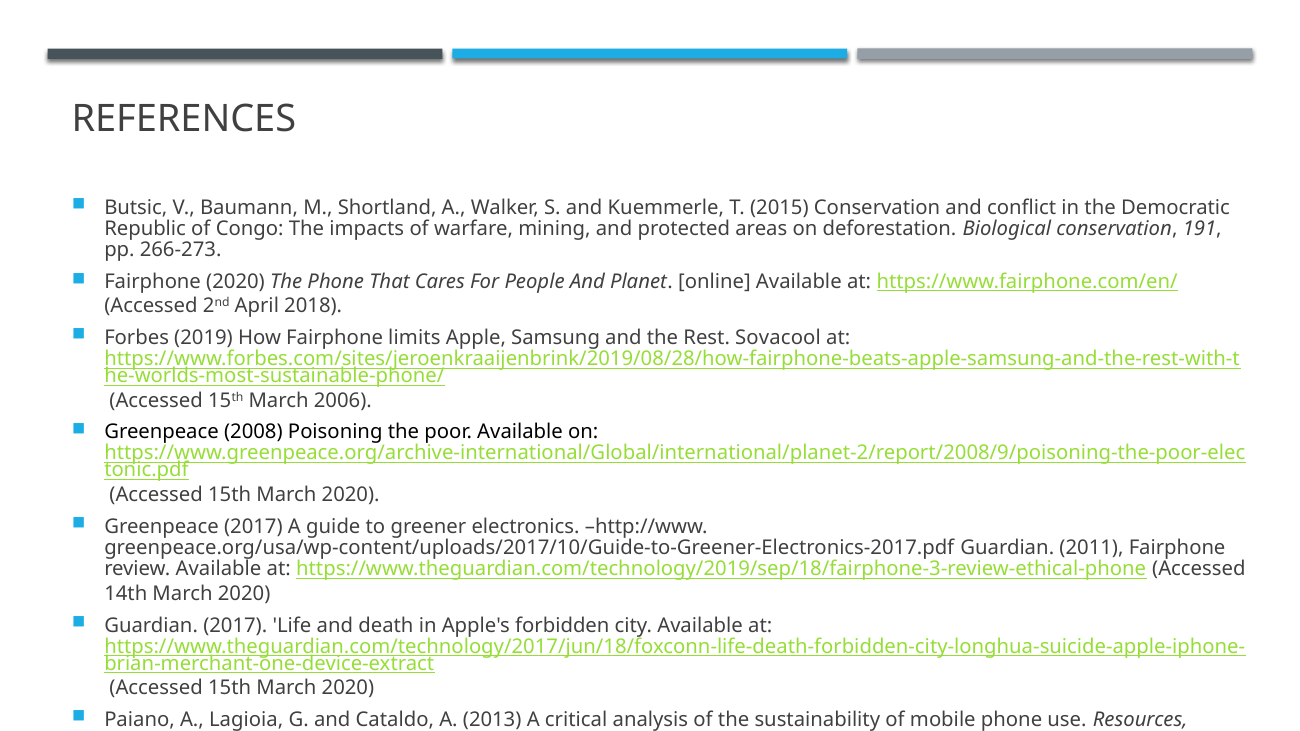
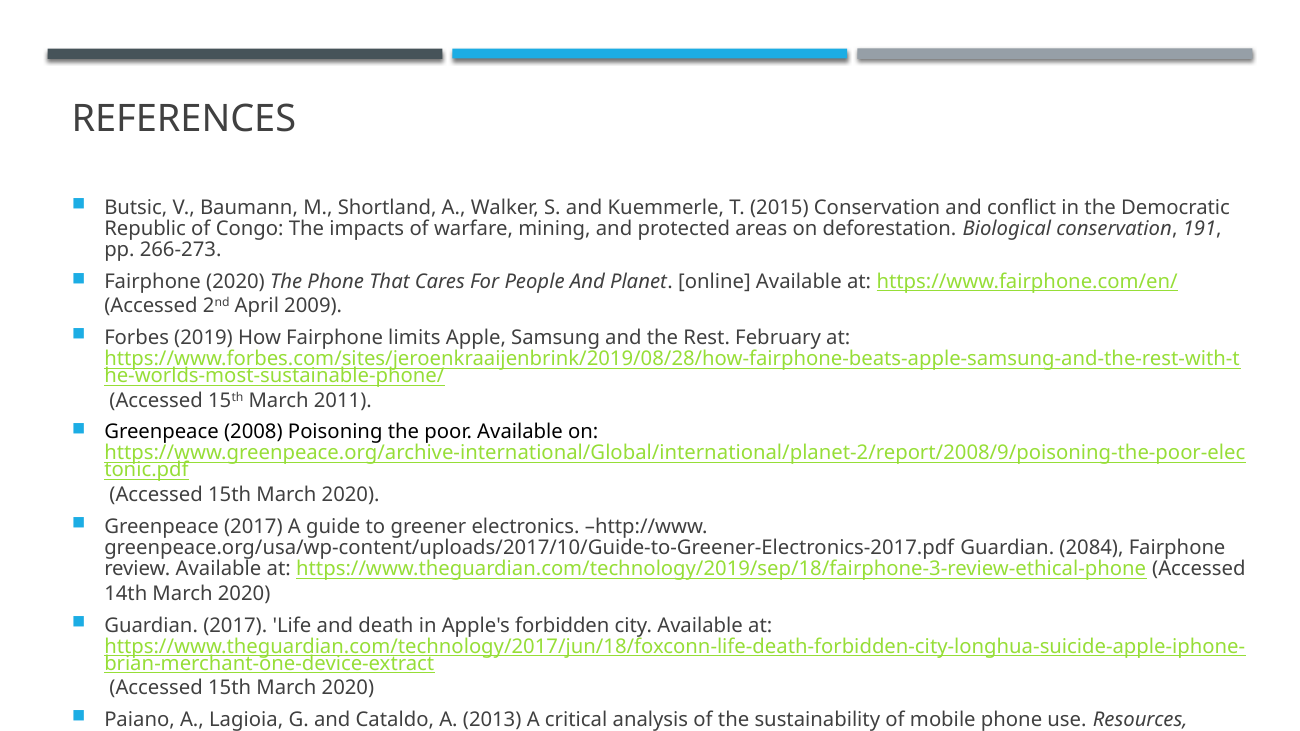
2018: 2018 -> 2009 (313, 306)
Sovacool: Sovacool -> February (778, 338)
2006: 2006 -> 2011 (343, 401)
2011: 2011 -> 2084 (1091, 548)
